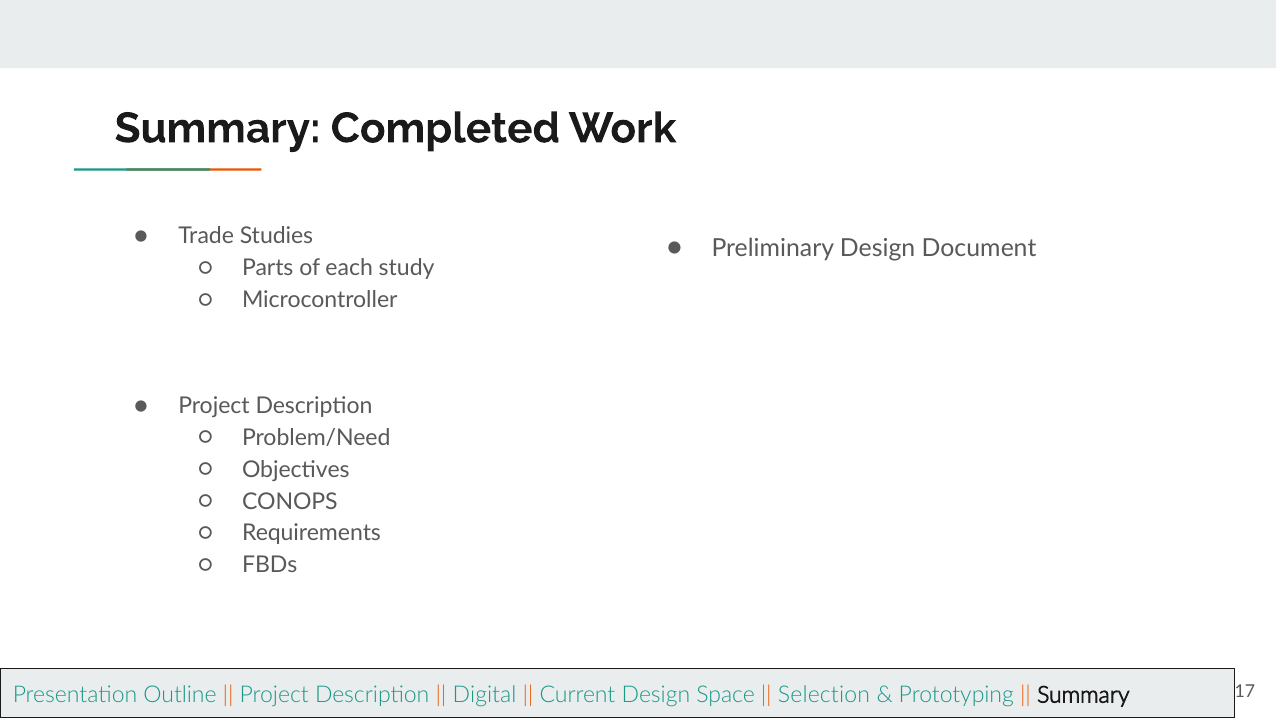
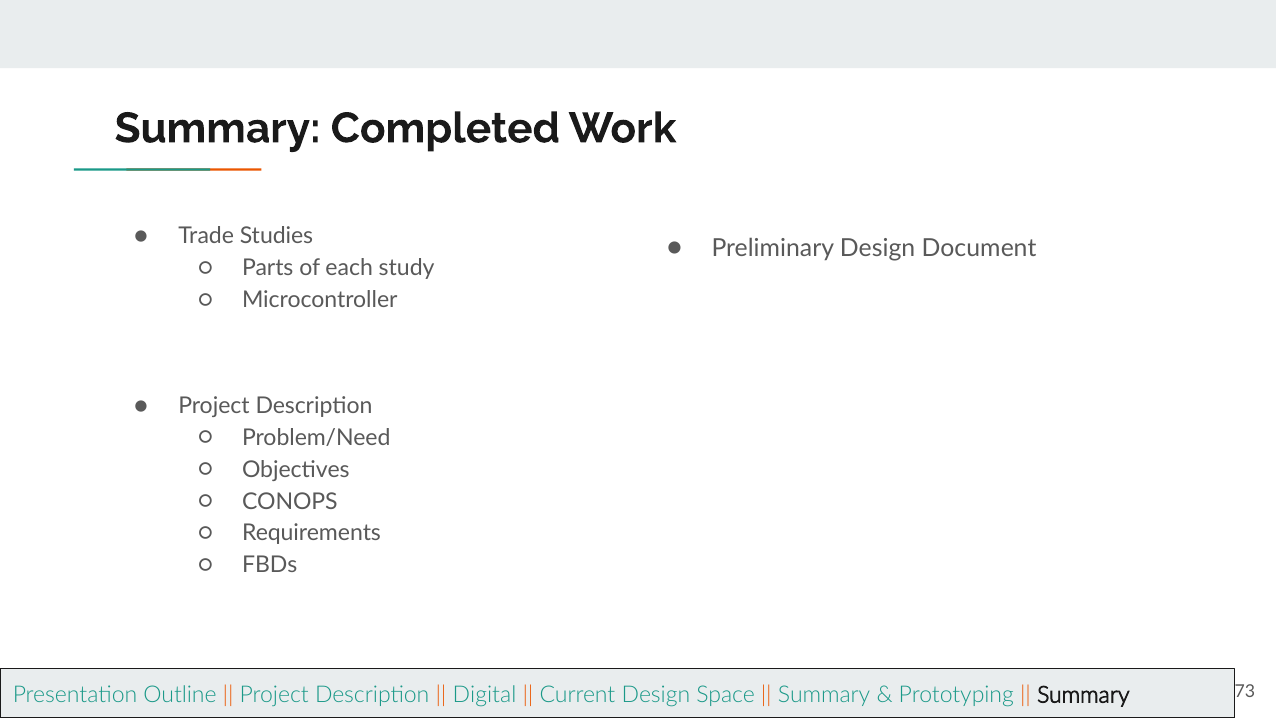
Selection: Selection -> Summary (824, 695)
17: 17 -> 73 (1245, 691)
